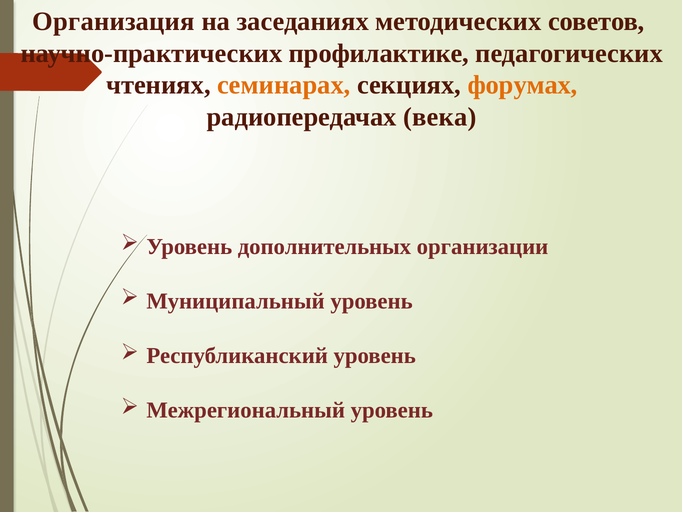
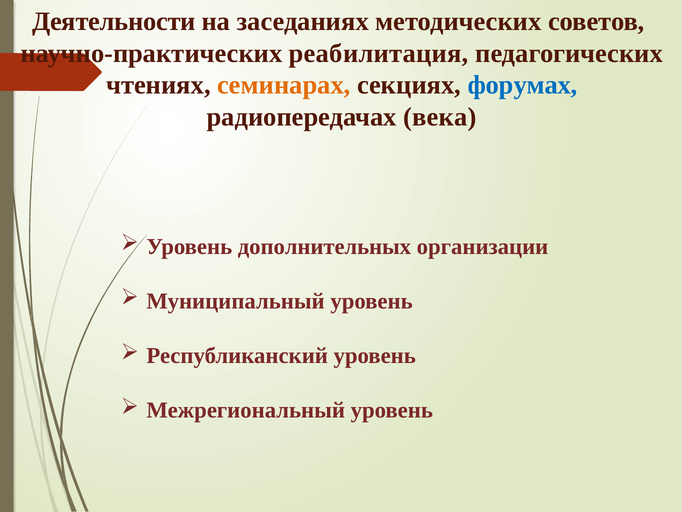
Организация: Организация -> Деятельности (114, 21)
профилактике: профилактике -> реабилитация (379, 53)
форумах colour: orange -> blue (523, 85)
